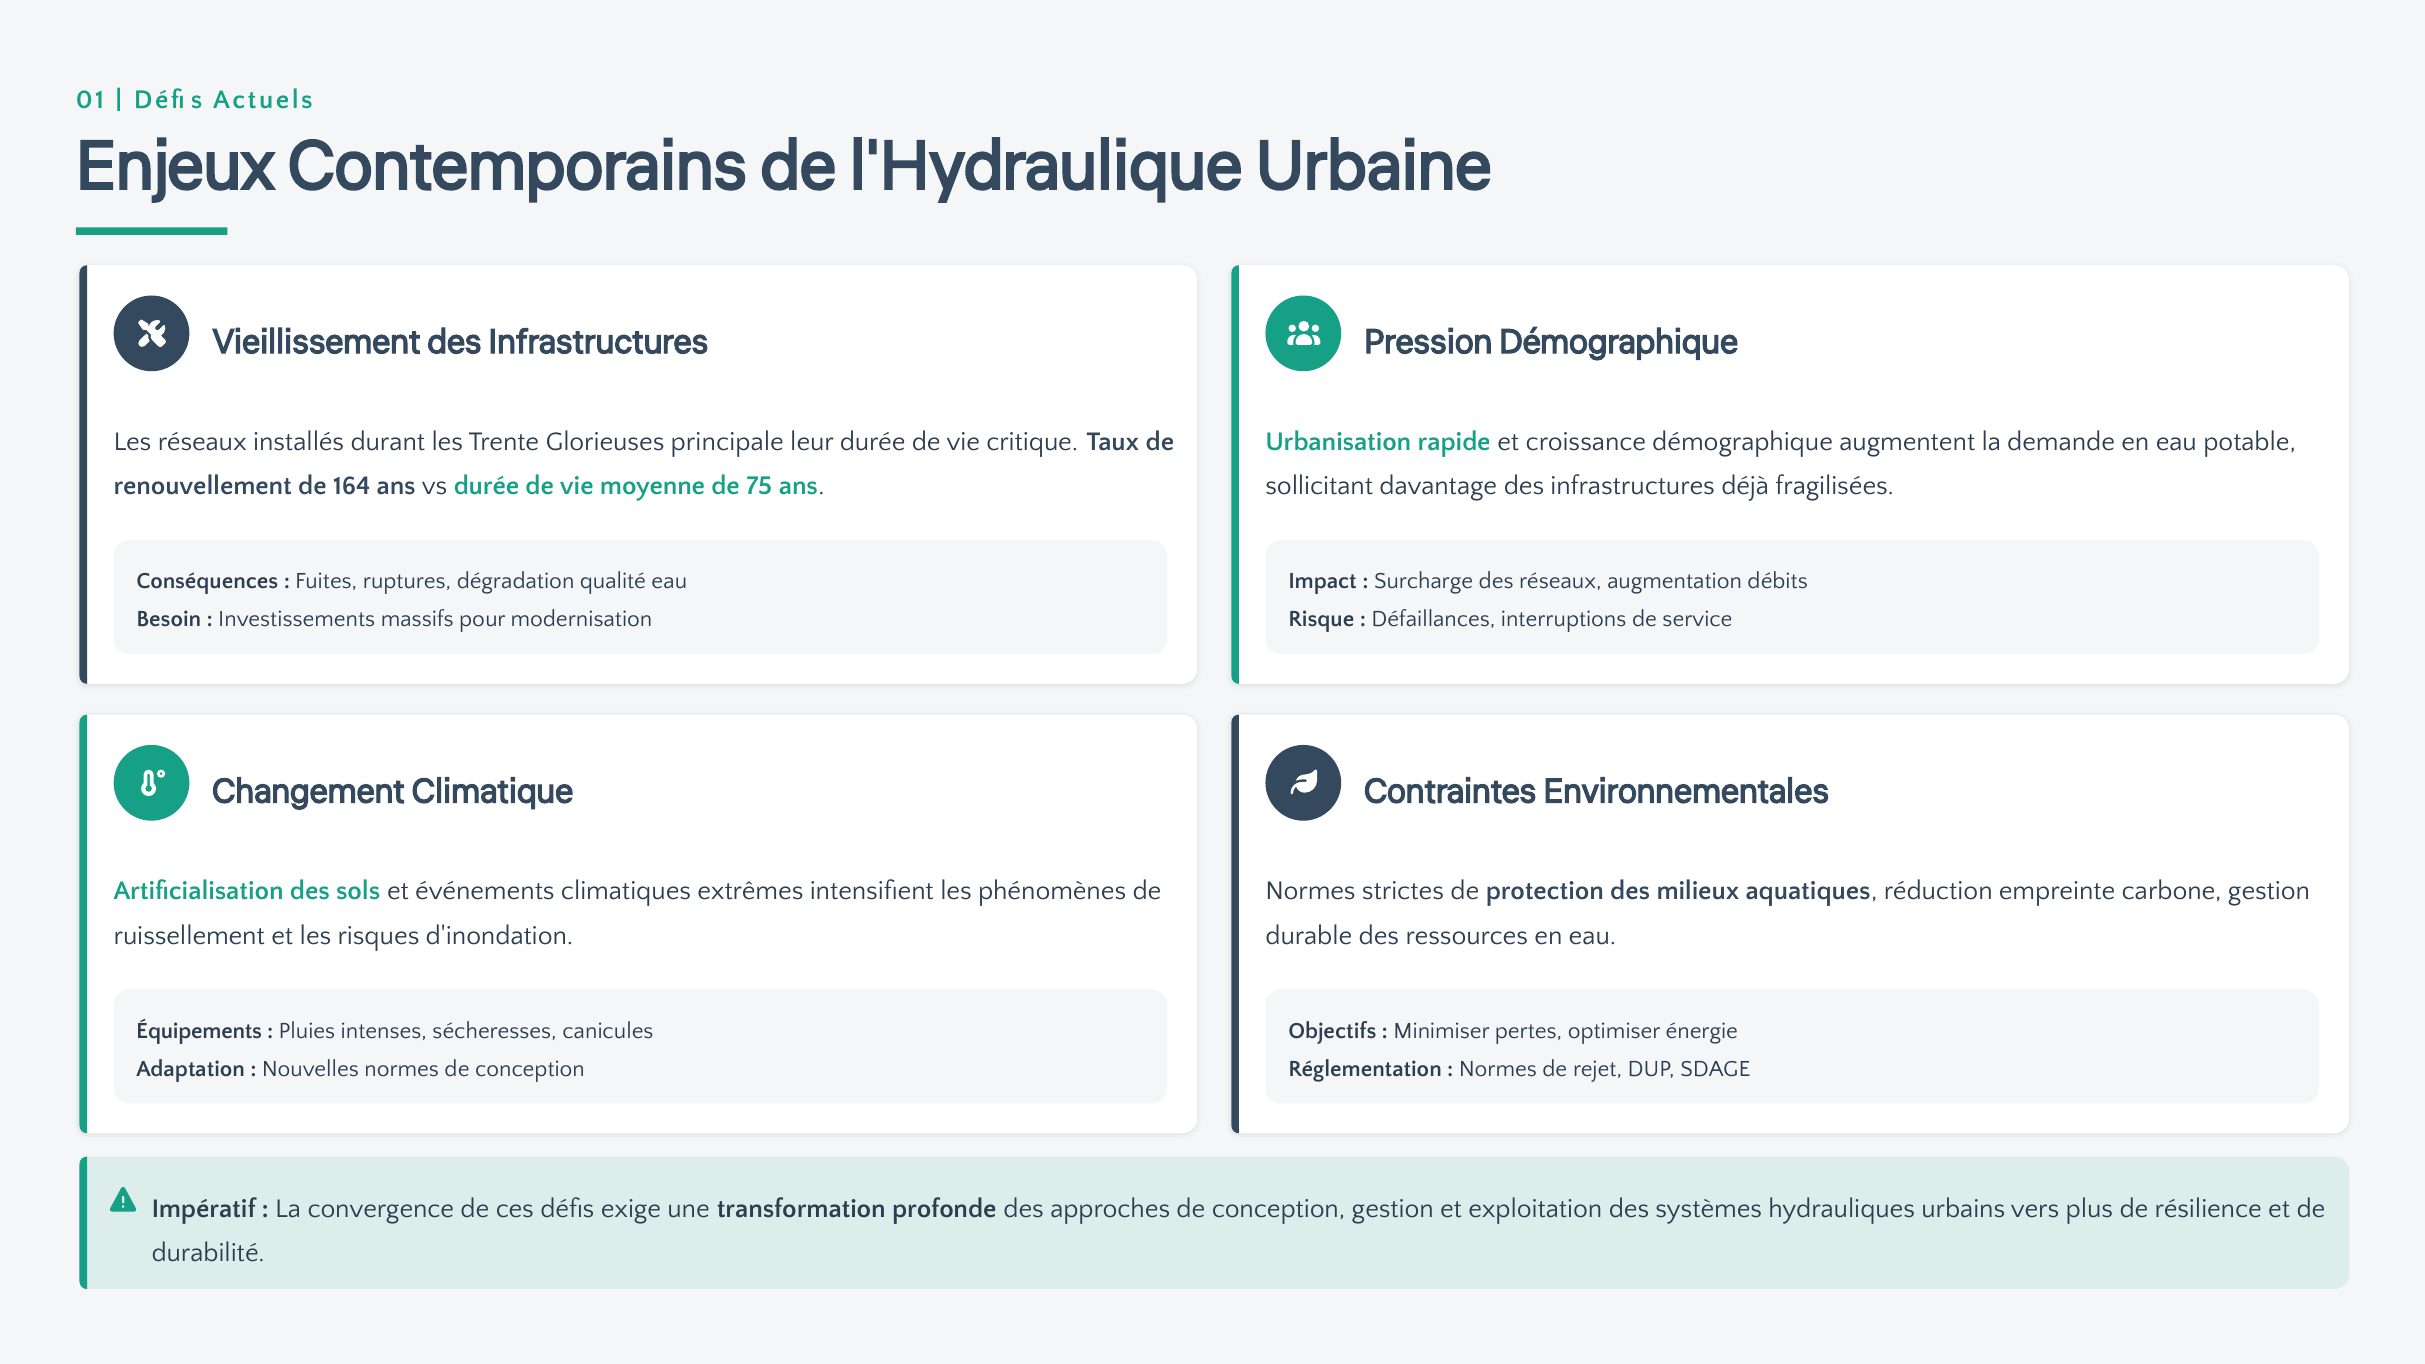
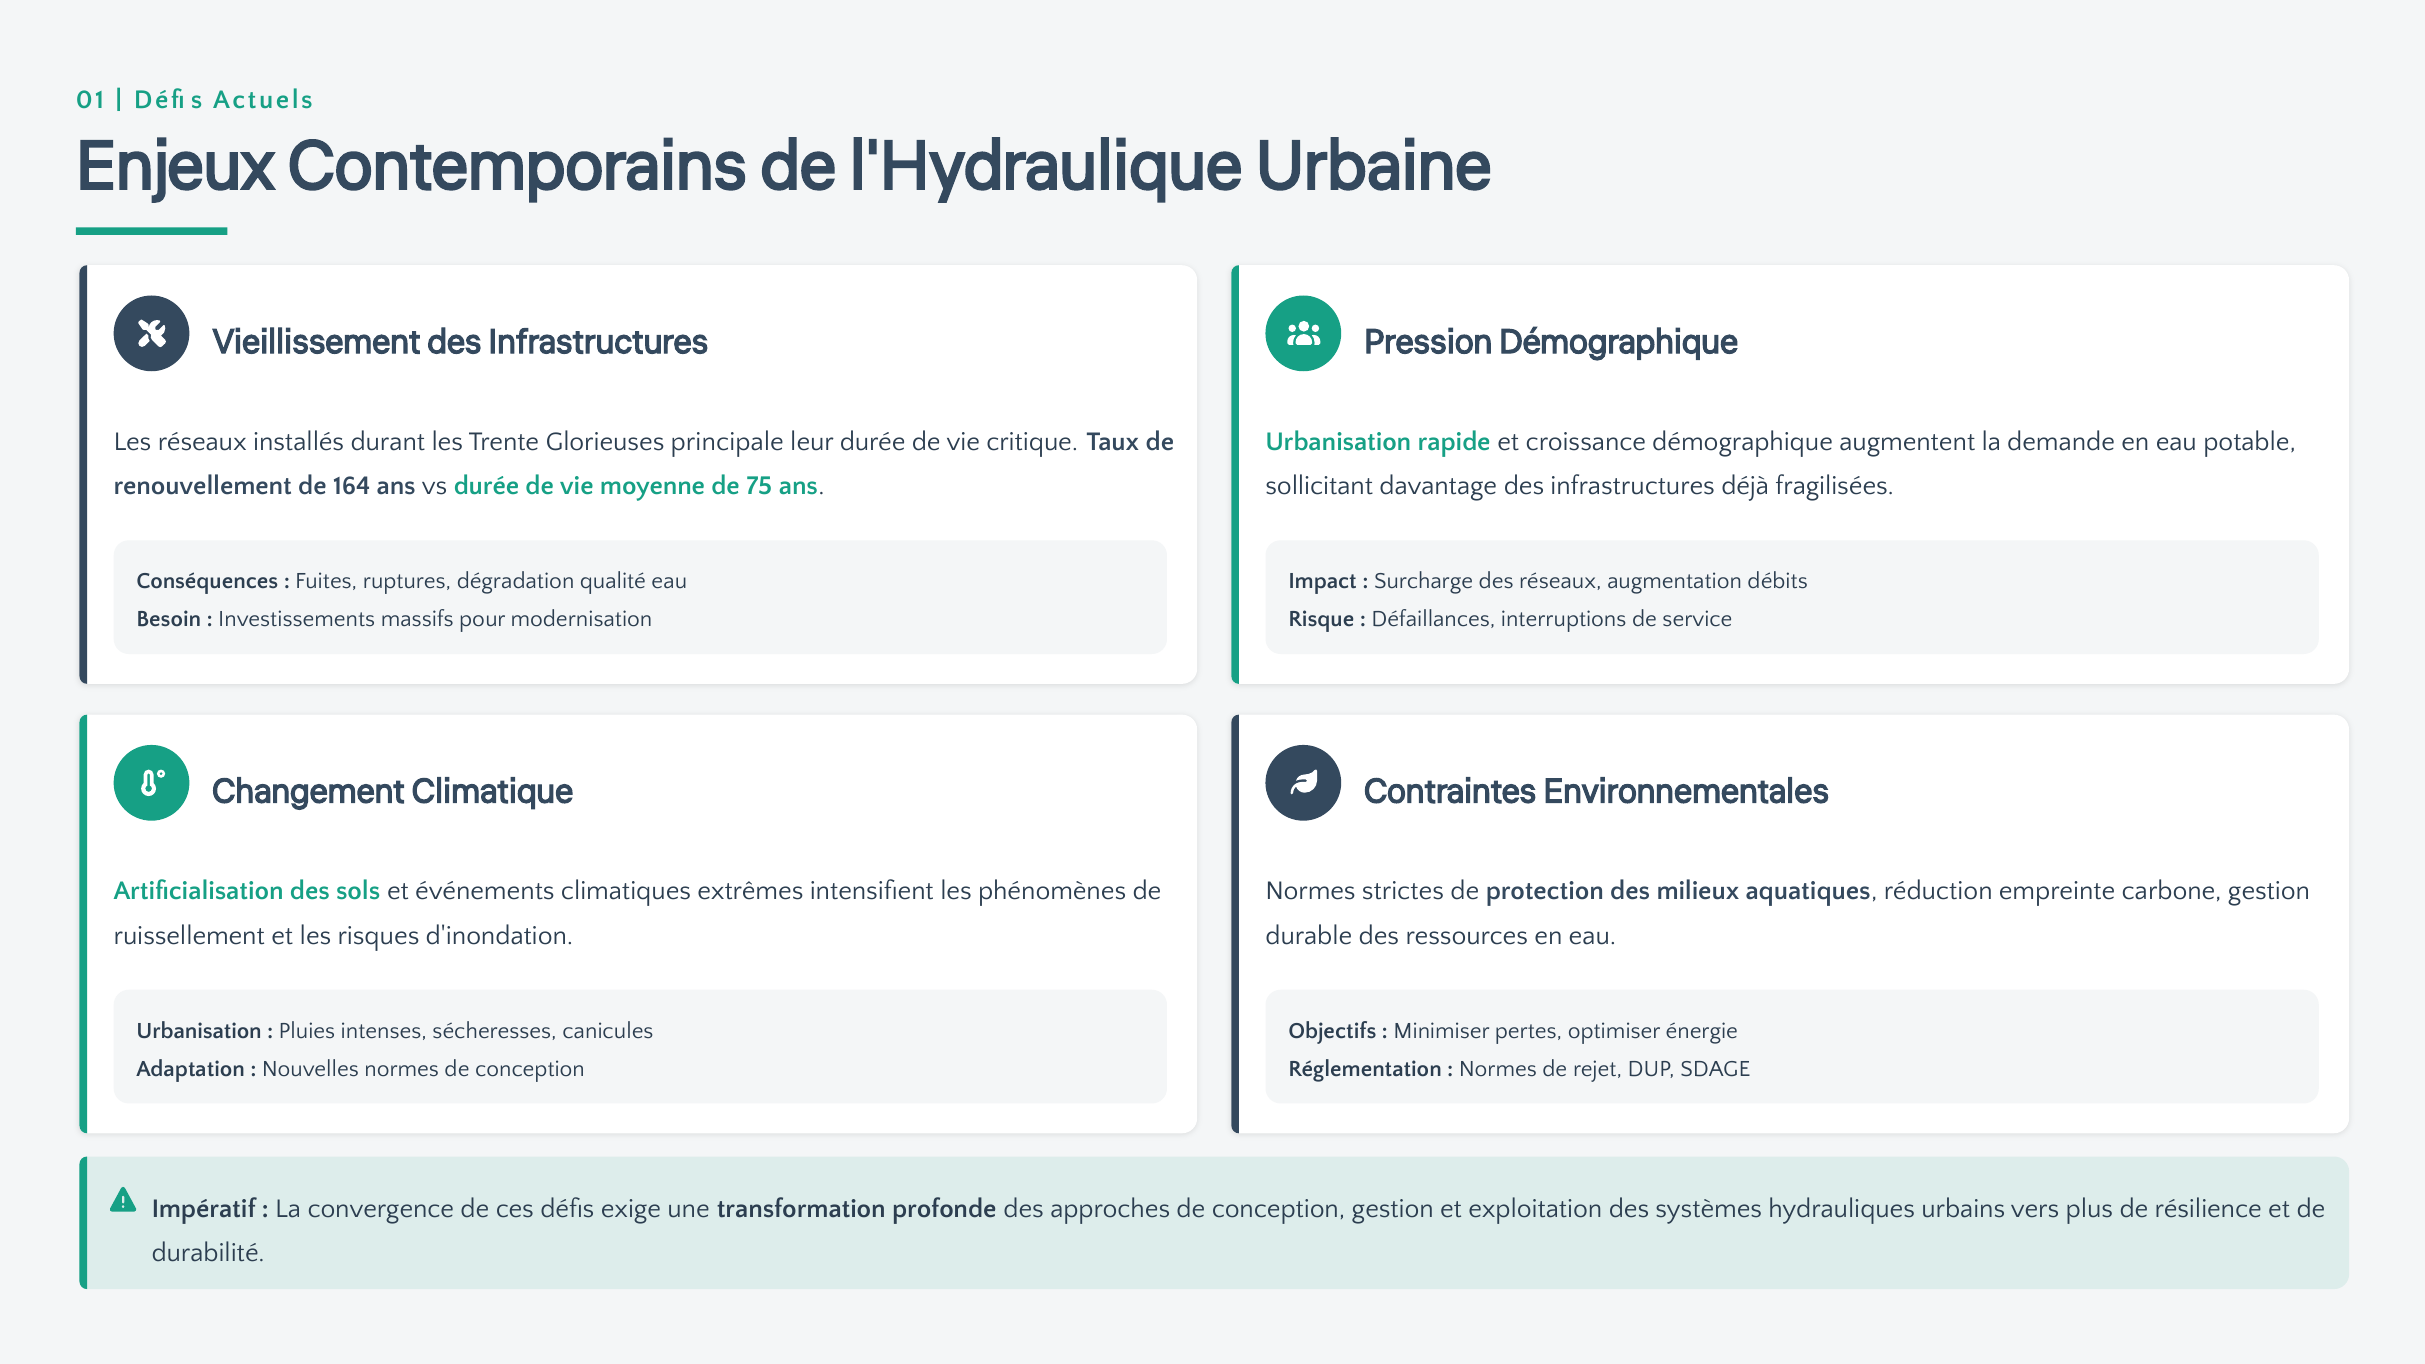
Équipements: Équipements -> Urbanisation (199, 1031)
